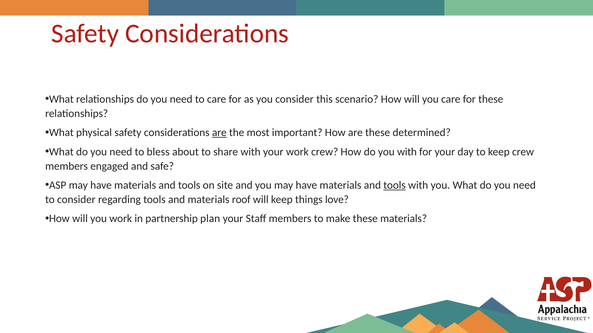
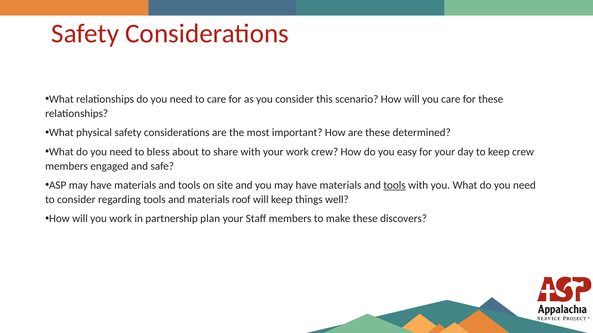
are underline: present -> none (219, 133)
you with: with -> easy (407, 152)
love: love -> well (337, 200)
these materials: materials -> discovers (404, 219)
